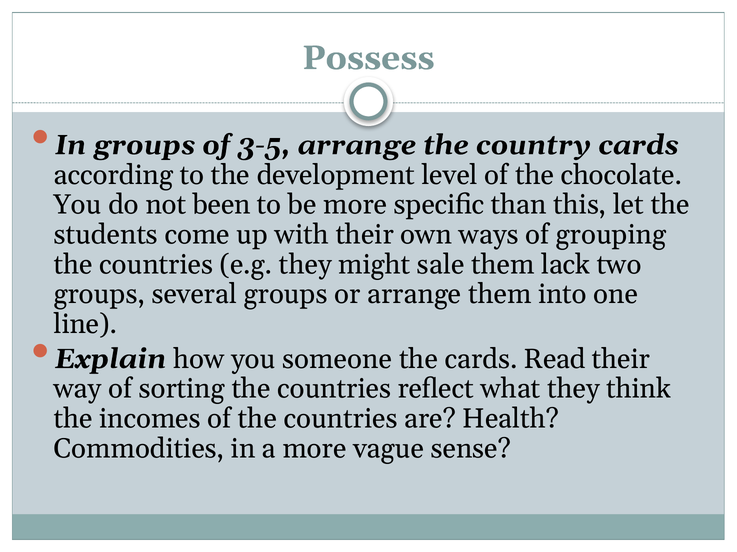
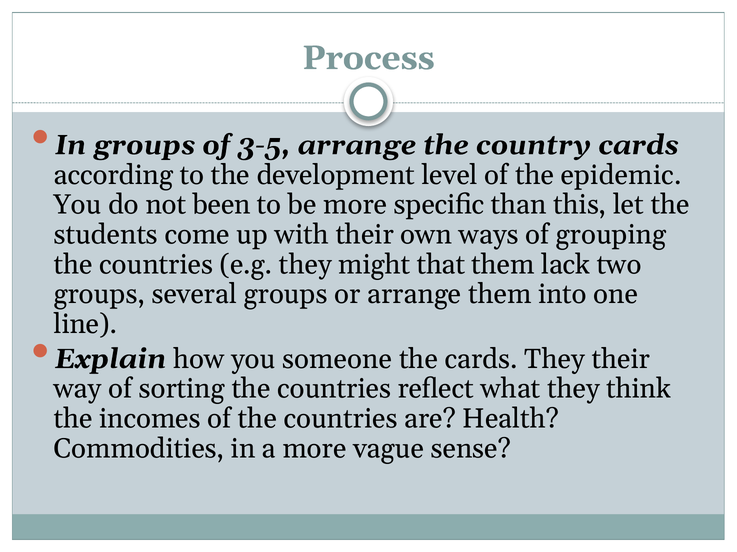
Possess: Possess -> Process (368, 58)
chocolate: chocolate -> epidemic (621, 175)
sale: sale -> that (441, 265)
cards Read: Read -> They (555, 359)
